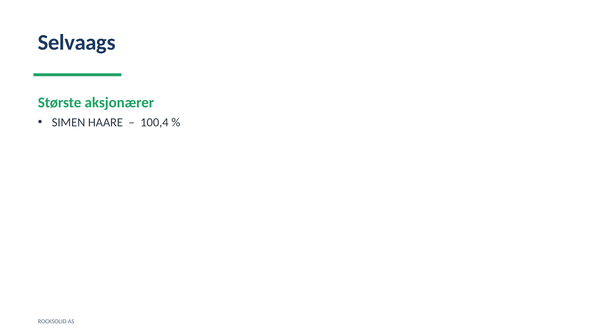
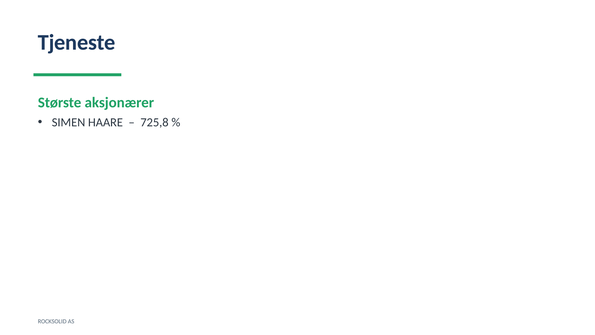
Selvaags: Selvaags -> Tjeneste (77, 42)
100,4: 100,4 -> 725,8 (154, 122)
